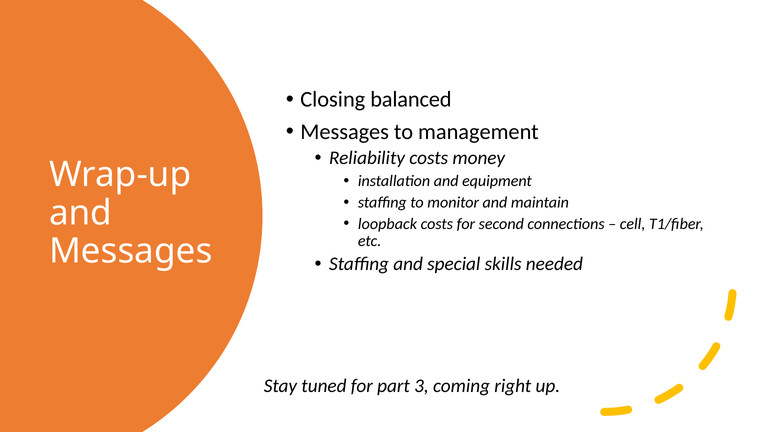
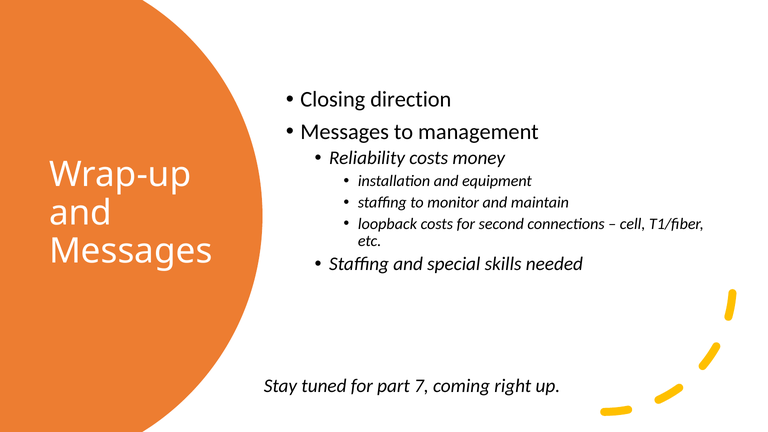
balanced: balanced -> direction (411, 100)
3: 3 -> 7 (421, 386)
